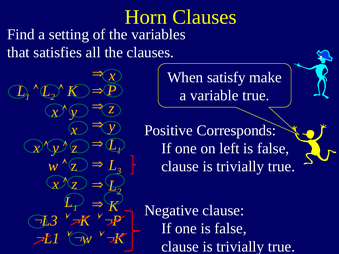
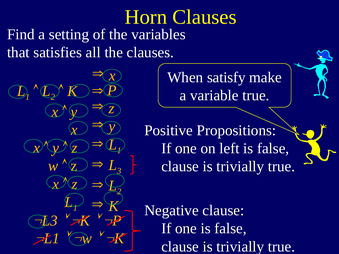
Corresponds: Corresponds -> Propositions (236, 130)
